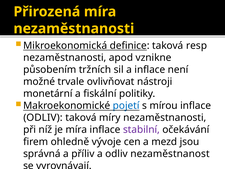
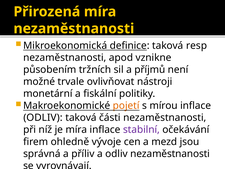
a inflace: inflace -> příjmů (150, 69)
pojetí colour: blue -> orange (126, 105)
míry: míry -> části (110, 118)
odliv nezaměstnanost: nezaměstnanost -> nezaměstnanosti (170, 154)
